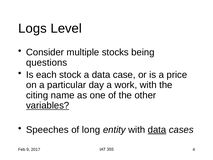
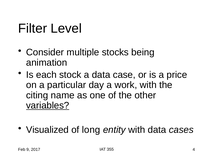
Logs: Logs -> Filter (33, 28)
questions: questions -> animation (47, 63)
Speeches: Speeches -> Visualized (47, 130)
data underline: present -> none (157, 130)
